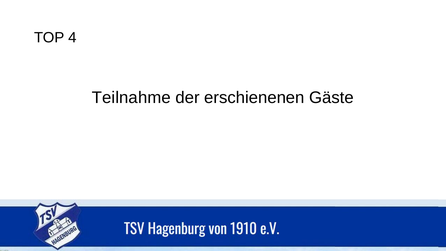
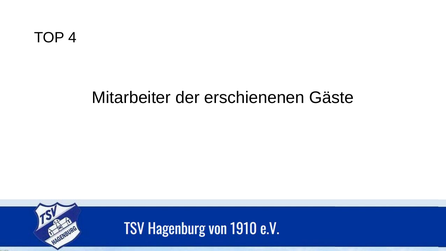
Teilnahme: Teilnahme -> Mitarbeiter (131, 98)
